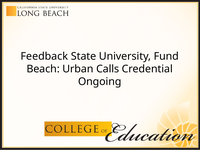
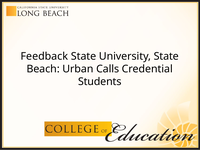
University Fund: Fund -> State (166, 56)
Ongoing: Ongoing -> Students (100, 82)
